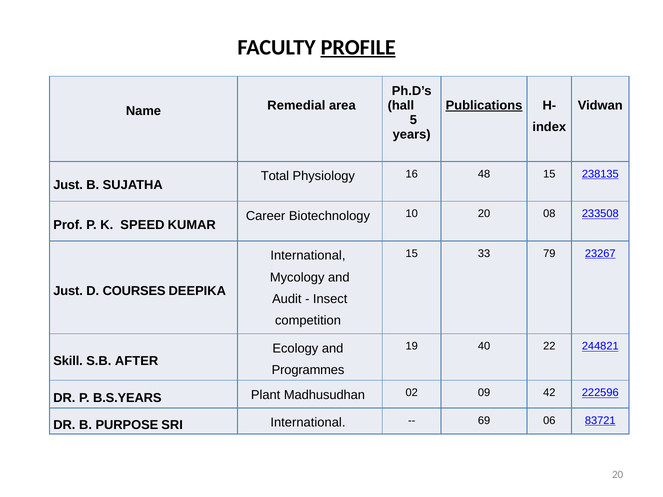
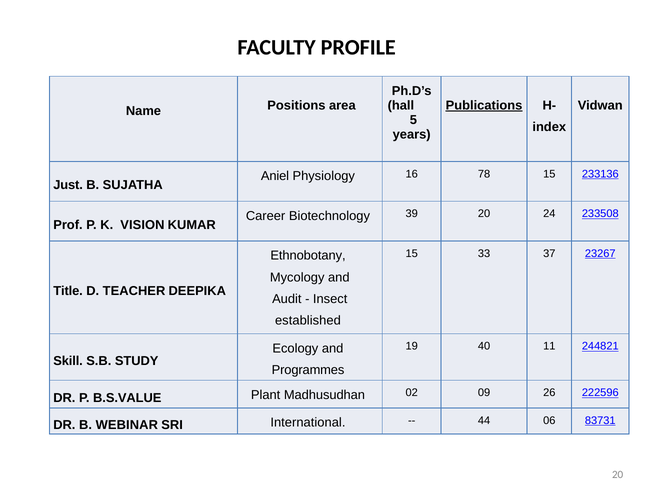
PROFILE underline: present -> none (358, 47)
Remedial: Remedial -> Positions (296, 106)
Total: Total -> Aniel (275, 176)
48: 48 -> 78 (484, 174)
238135: 238135 -> 233136 (600, 174)
10: 10 -> 39 (412, 214)
08: 08 -> 24 (549, 214)
SPEED: SPEED -> VISION (142, 225)
79: 79 -> 37 (549, 254)
International: International -> Ethnobotany (308, 256)
Just: Just -> Title (68, 291)
COURSES: COURSES -> TEACHER (134, 291)
competition: competition -> established (308, 321)
22: 22 -> 11 (549, 346)
AFTER: AFTER -> STUDY (137, 361)
B.S.YEARS: B.S.YEARS -> B.S.VALUE (127, 398)
42: 42 -> 26 (549, 393)
PURPOSE: PURPOSE -> WEBINAR (127, 425)
69: 69 -> 44 (484, 421)
83721: 83721 -> 83731 (600, 421)
